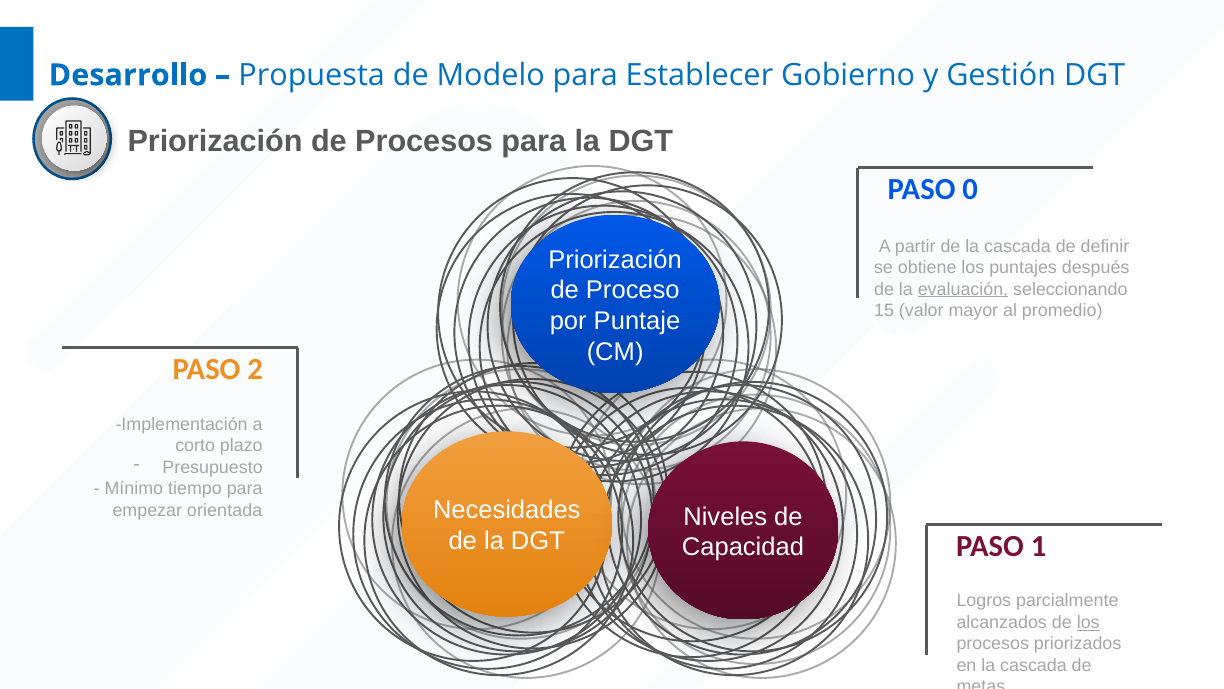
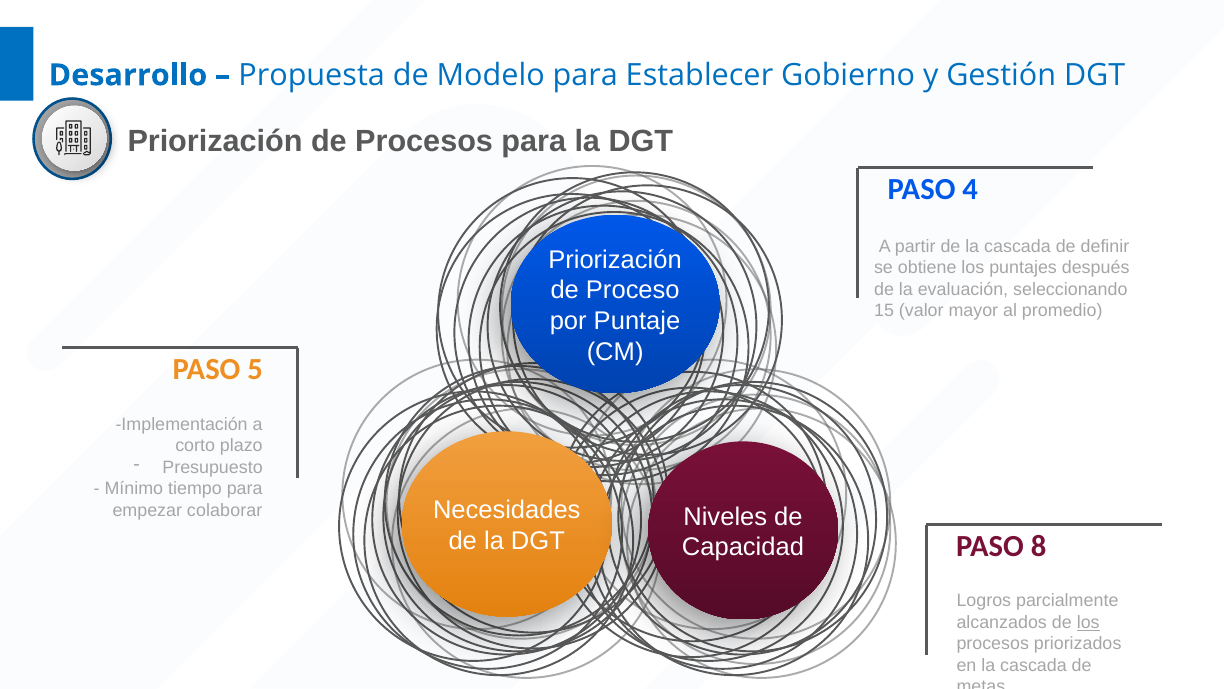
0: 0 -> 4 (970, 189)
evaluación underline: present -> none (963, 289)
2: 2 -> 5 (255, 369)
orientada: orientada -> colaborar (225, 510)
1: 1 -> 8 (1039, 546)
